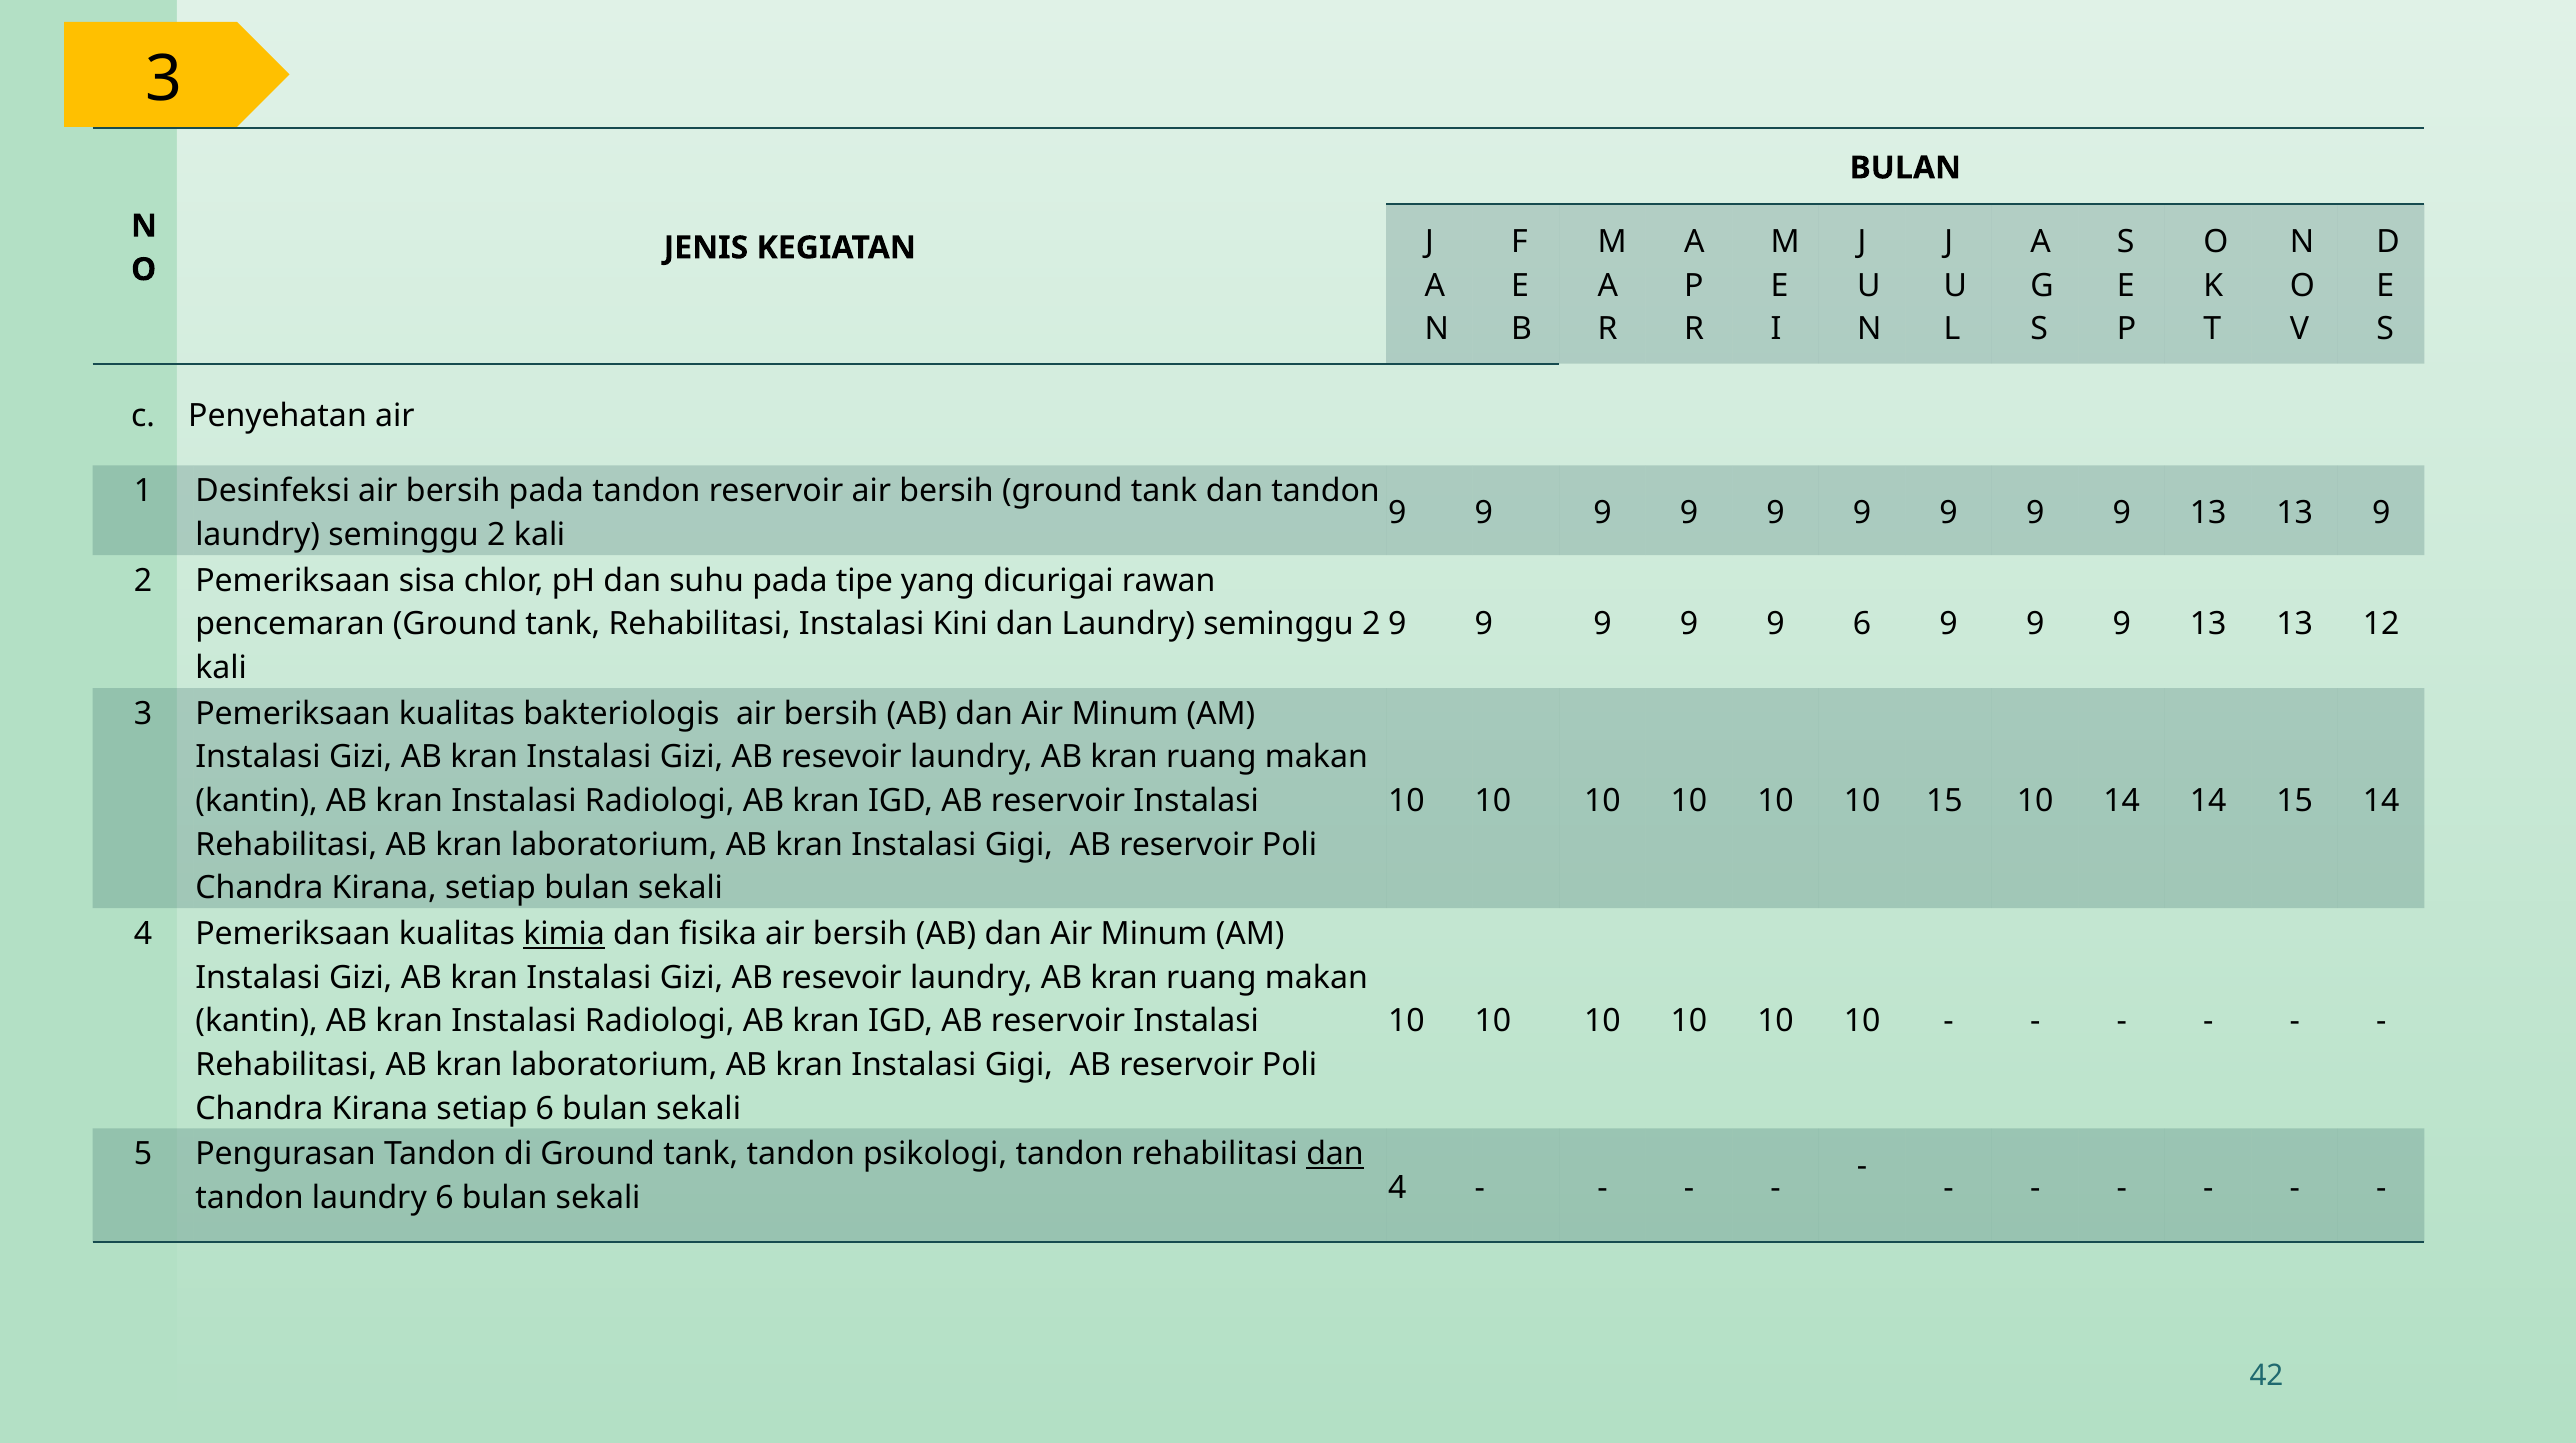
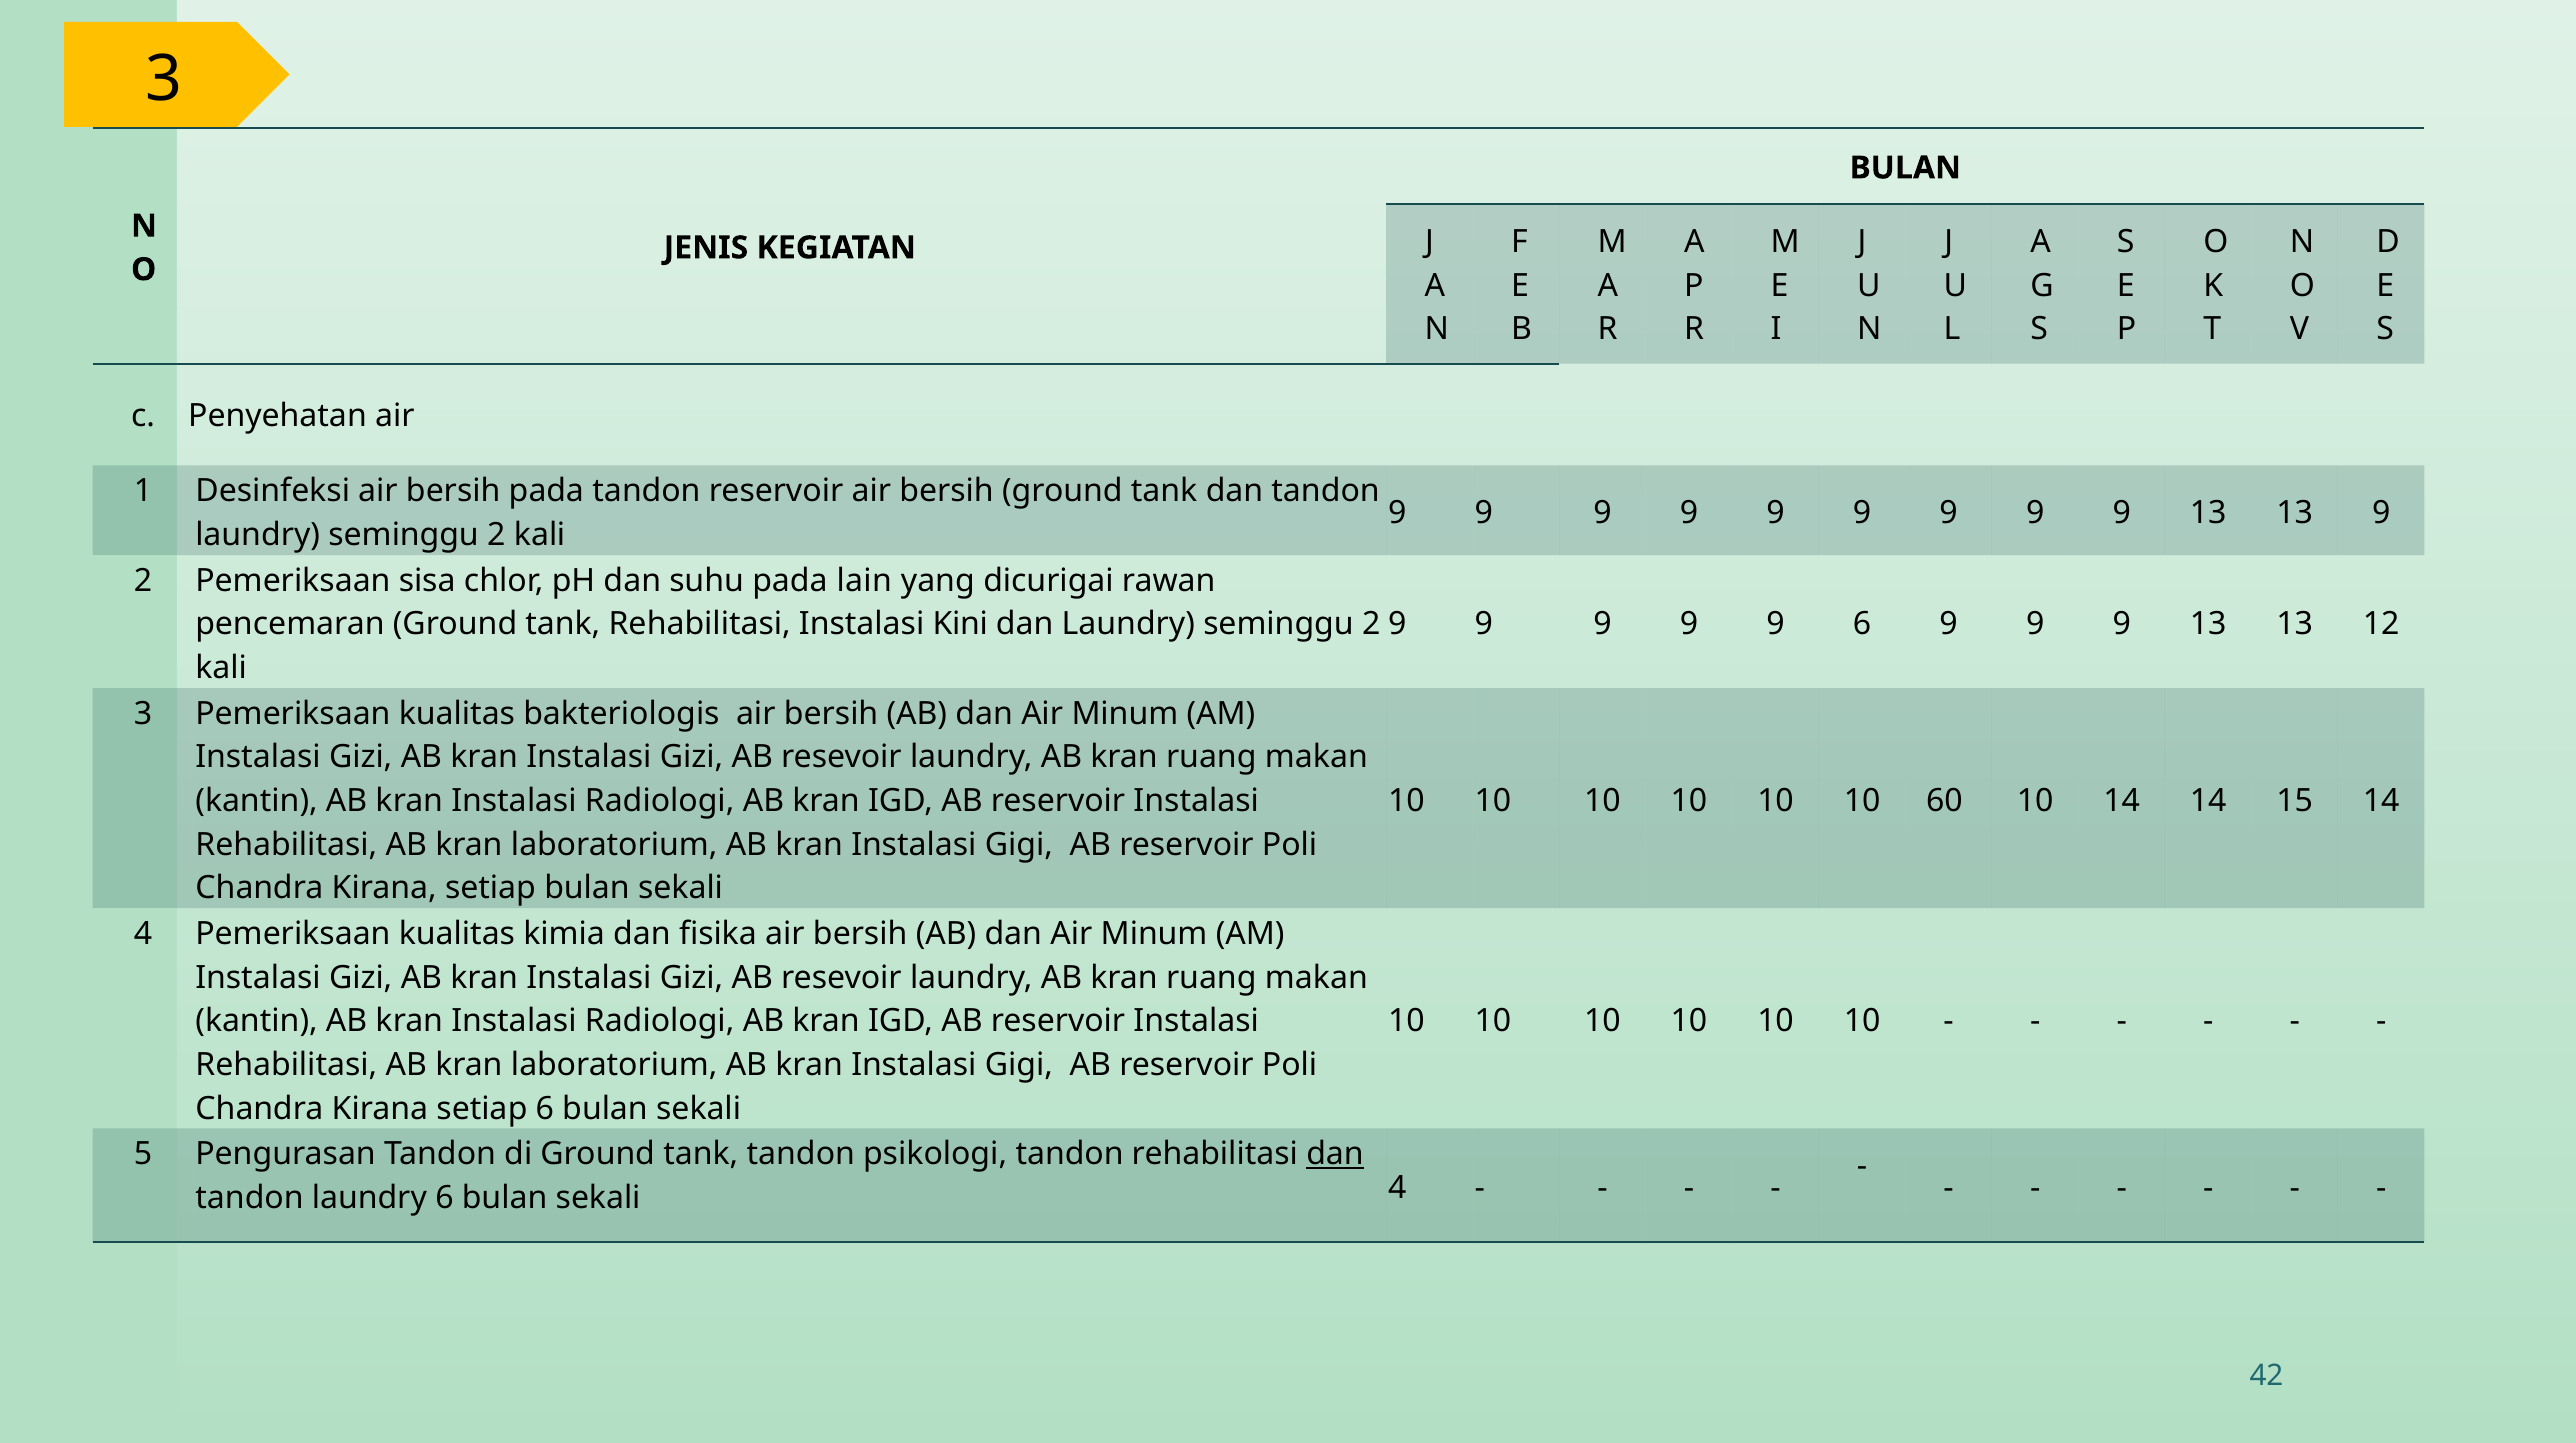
tipe: tipe -> lain (864, 581)
10 15: 15 -> 60 (1944, 801)
kimia underline: present -> none (564, 934)
